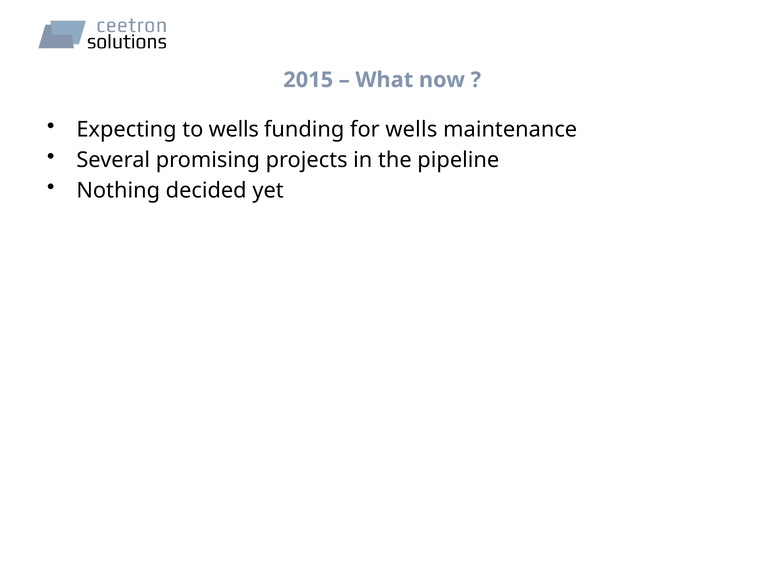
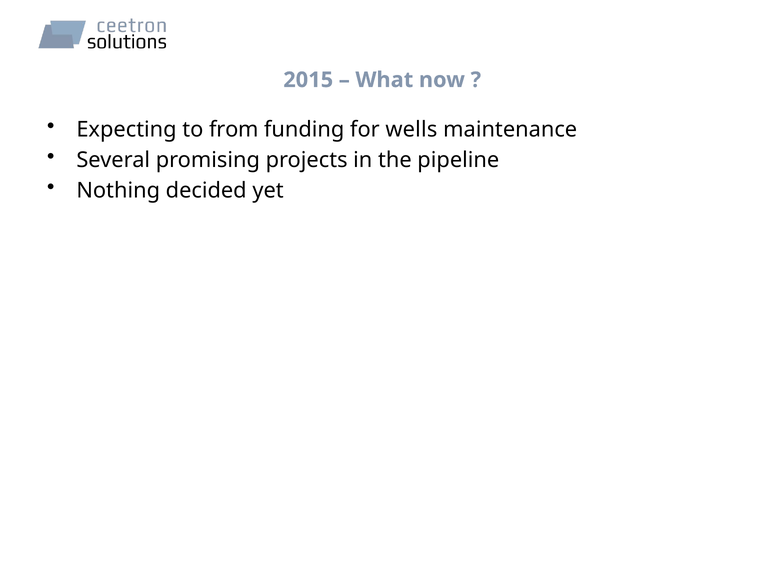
to wells: wells -> from (234, 130)
